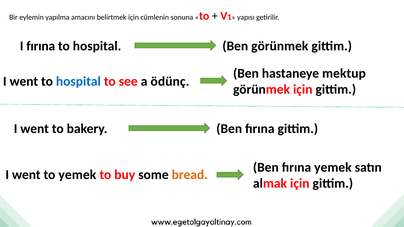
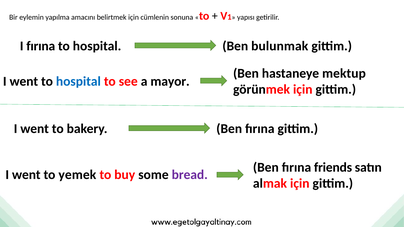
Ben görünmek: görünmek -> bulunmak (280, 46)
ödünç: ödünç -> mayor (170, 82)
fırına yemek: yemek -> friends (333, 168)
bread colour: orange -> purple (190, 175)
